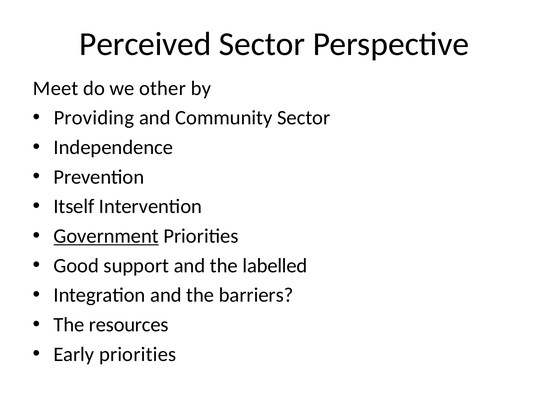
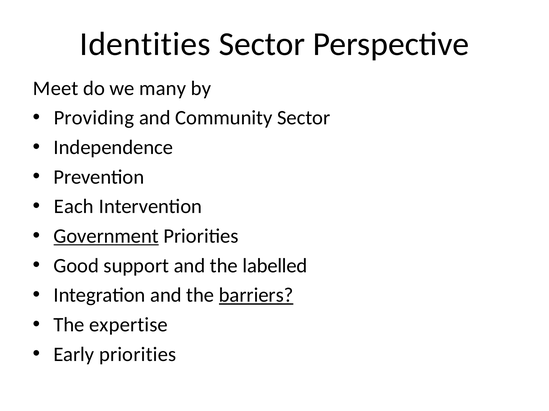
Perceived: Perceived -> Identities (145, 44)
other: other -> many (163, 88)
Itself: Itself -> Each (74, 207)
barriers underline: none -> present (256, 296)
resources: resources -> expertise (129, 325)
